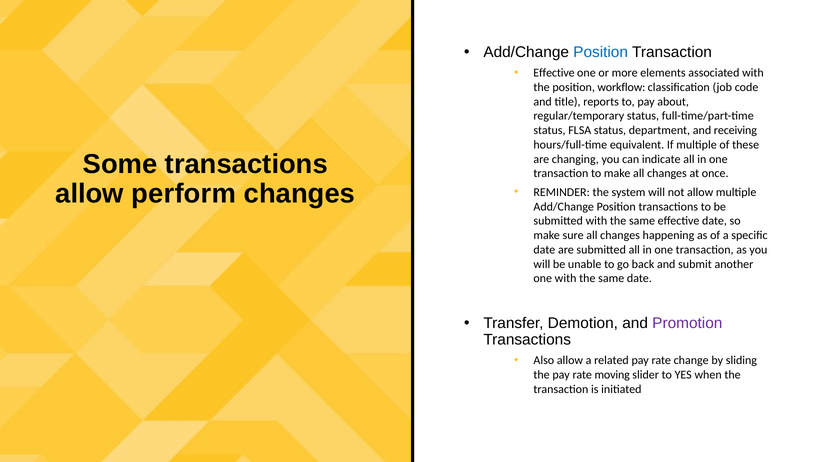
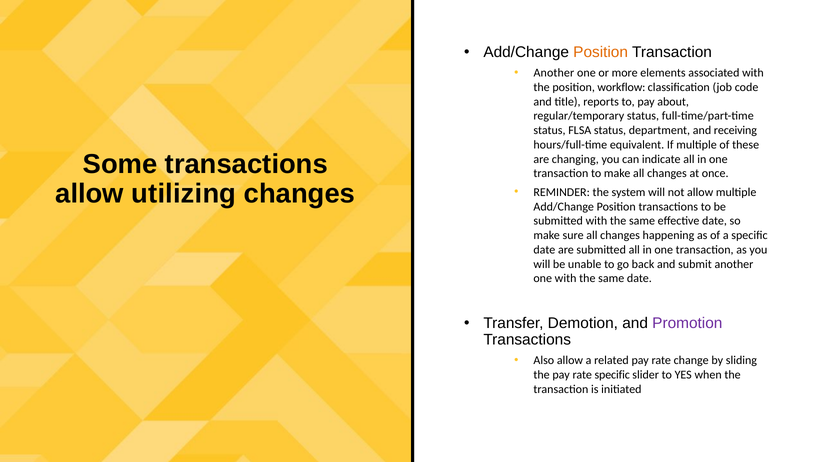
Position colour: blue -> orange (601, 52)
Effective: Effective -> Another (554, 73)
perform: perform -> utilizing (184, 194)
rate moving: moving -> specific (612, 375)
